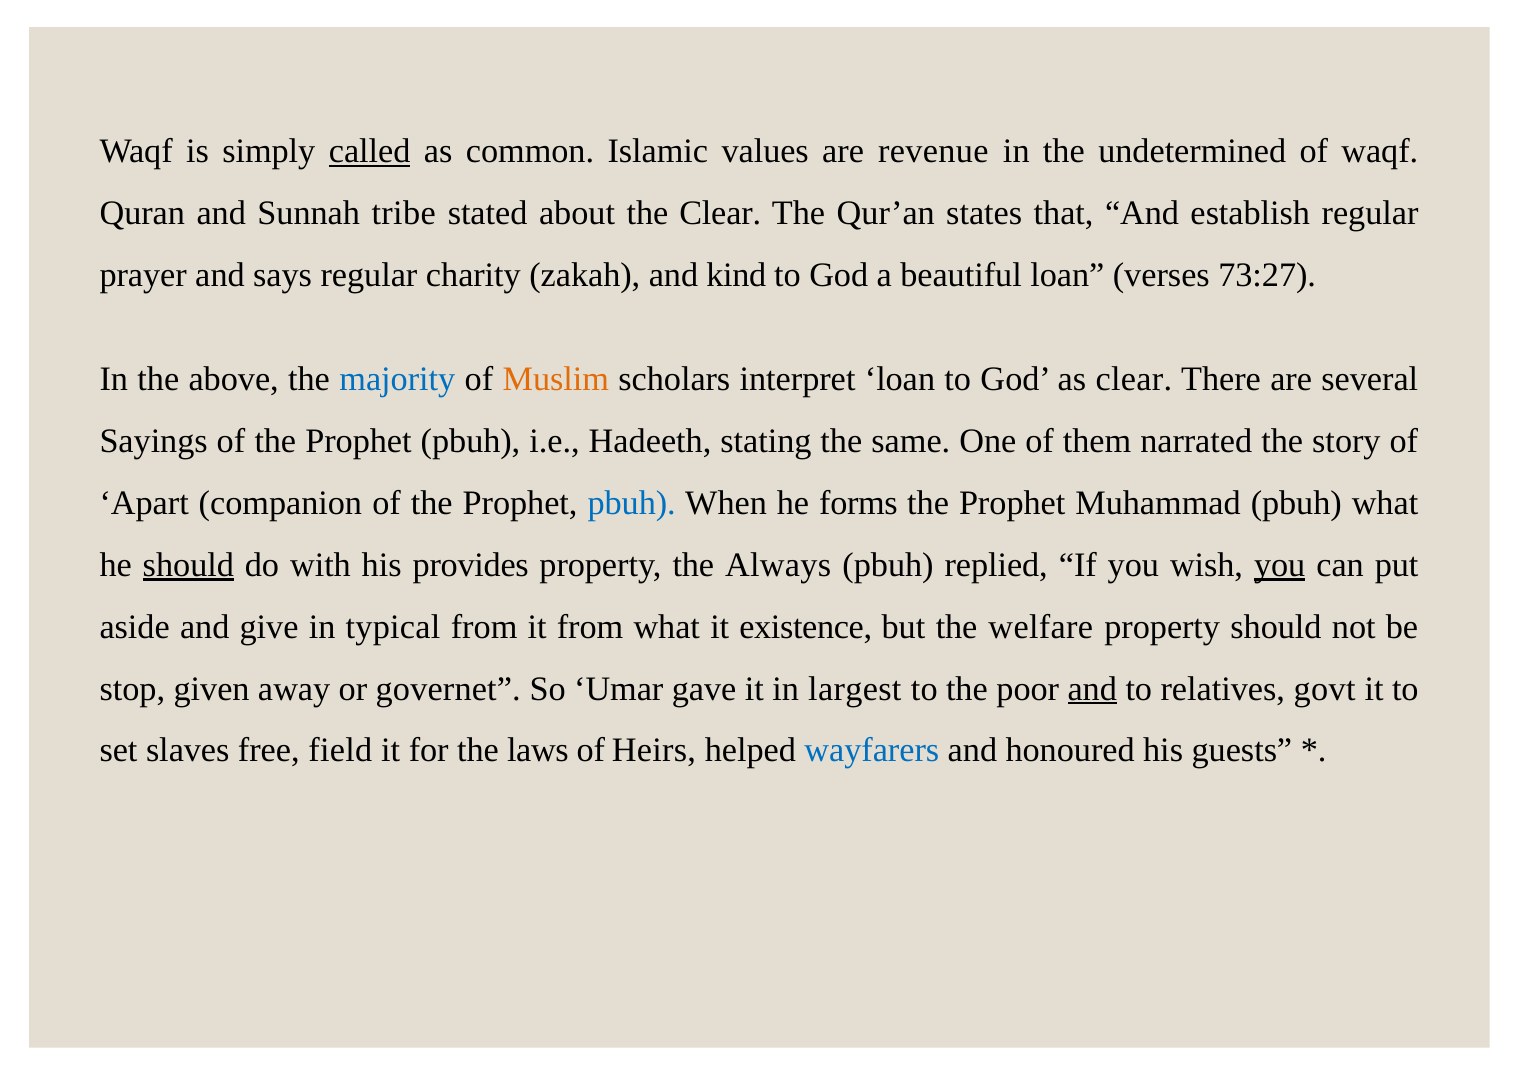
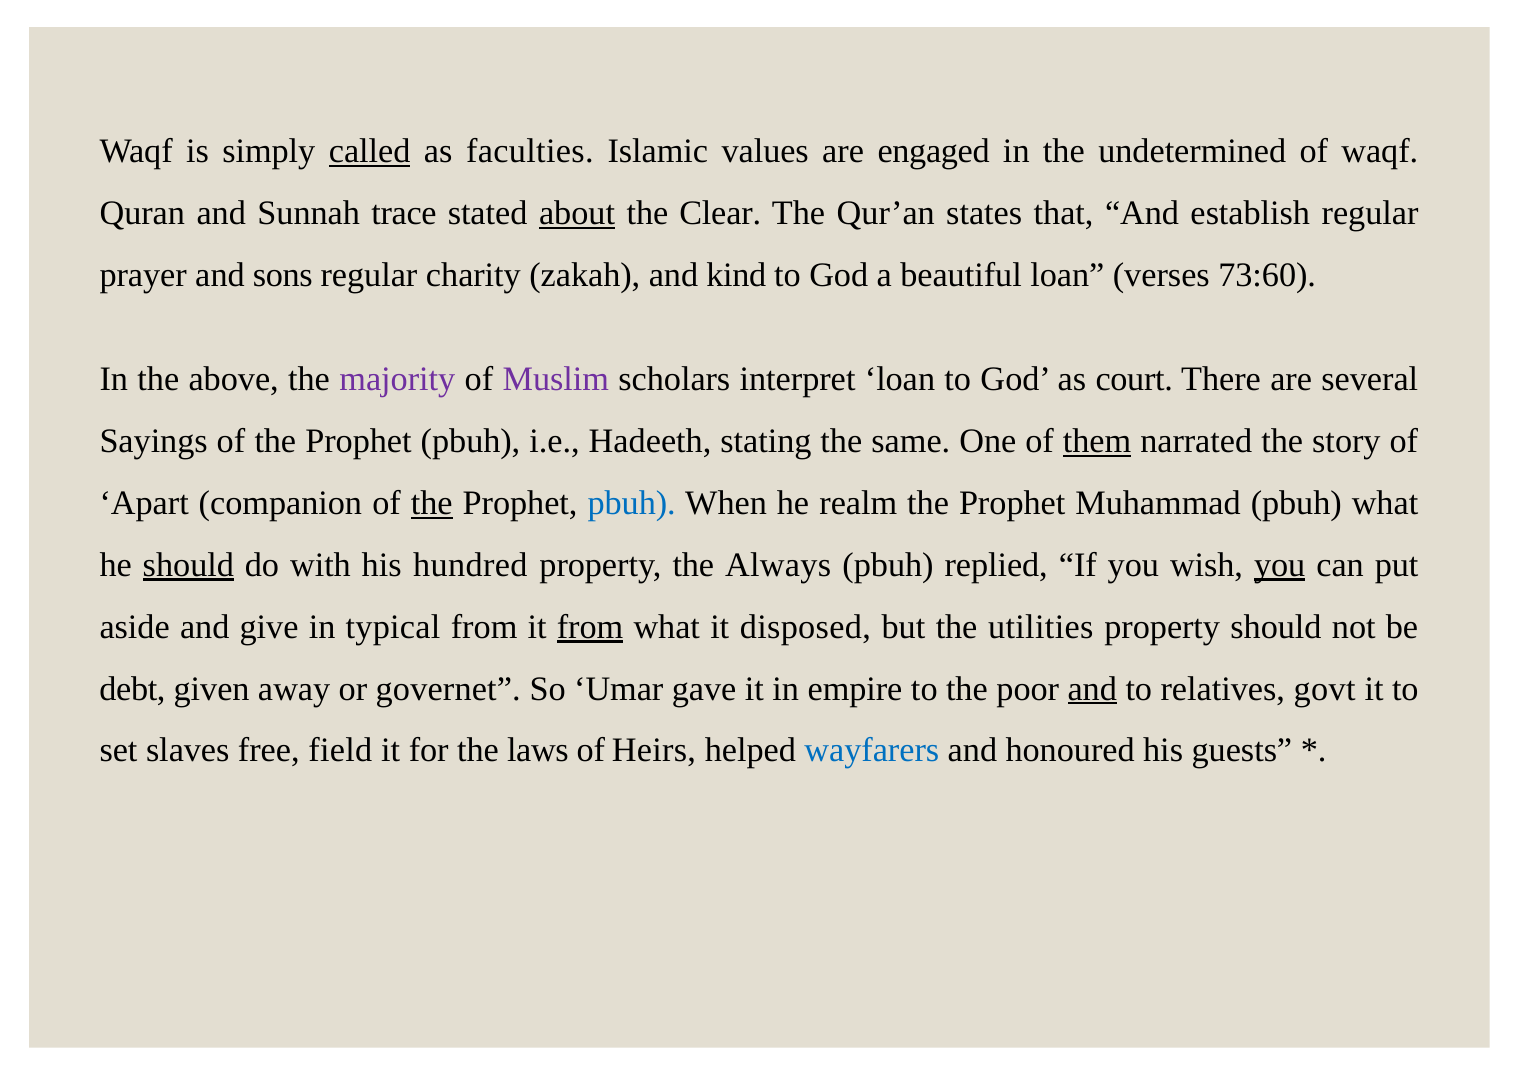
common: common -> faculties (530, 151)
revenue: revenue -> engaged (934, 151)
tribe: tribe -> trace (404, 213)
about underline: none -> present (577, 213)
says: says -> sons (283, 275)
73:27: 73:27 -> 73:60 (1267, 275)
majority colour: blue -> purple (397, 379)
Muslim colour: orange -> purple (556, 379)
as clear: clear -> court (1134, 379)
them underline: none -> present (1097, 441)
the underline: none -> present (432, 503)
forms: forms -> realm (858, 503)
provides: provides -> hundred (470, 564)
from underline: none -> present (590, 626)
existence: existence -> disposed (805, 626)
welfare: welfare -> utilities (1041, 626)
stop: stop -> debt (132, 688)
largest: largest -> empire (855, 688)
